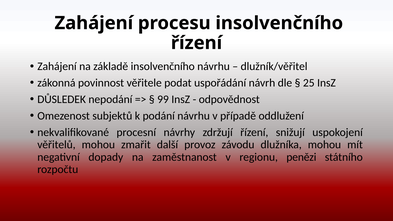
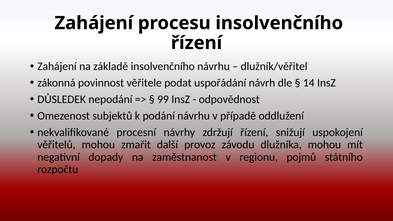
25: 25 -> 14 (309, 83)
penězi: penězi -> pojmů (301, 157)
